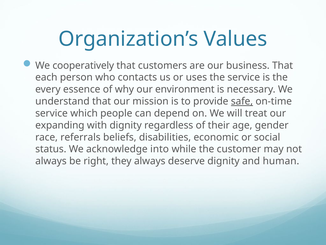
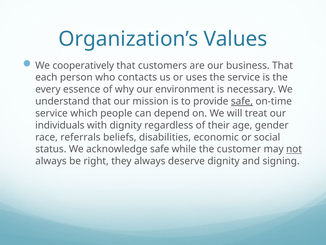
expanding: expanding -> individuals (60, 125)
acknowledge into: into -> safe (160, 149)
not underline: none -> present (294, 149)
human: human -> signing (281, 161)
